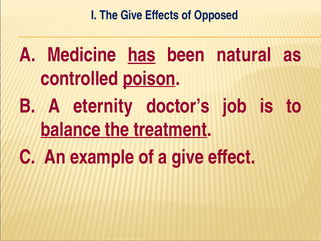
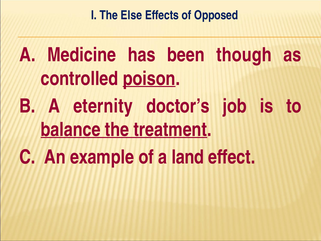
The Give: Give -> Else (131, 15)
has underline: present -> none (142, 55)
natural: natural -> though (244, 55)
a give: give -> land (188, 157)
